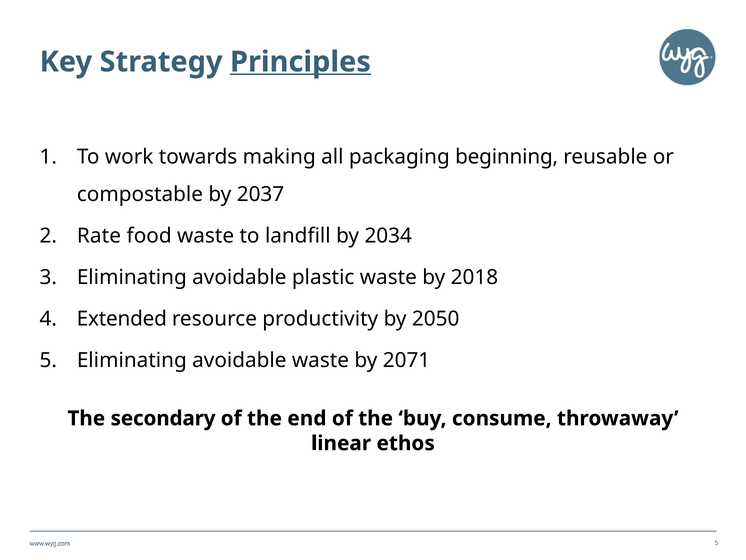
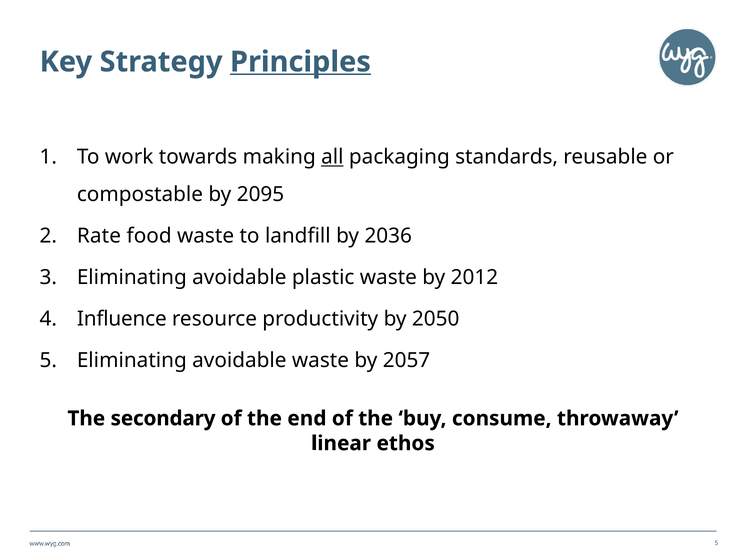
all underline: none -> present (332, 157)
beginning: beginning -> standards (507, 157)
2037: 2037 -> 2095 (260, 194)
2034: 2034 -> 2036 (388, 236)
2018: 2018 -> 2012 (474, 277)
Extended: Extended -> Influence (122, 319)
2071: 2071 -> 2057 (407, 360)
